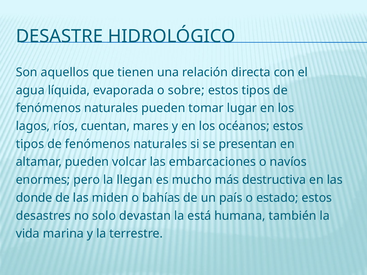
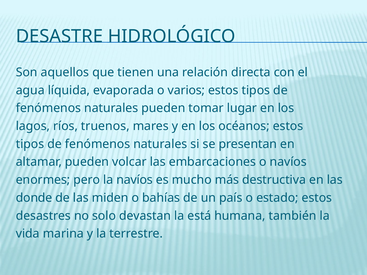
sobre: sobre -> varios (186, 90)
cuentan: cuentan -> truenos (105, 126)
la llegan: llegan -> navíos (135, 180)
